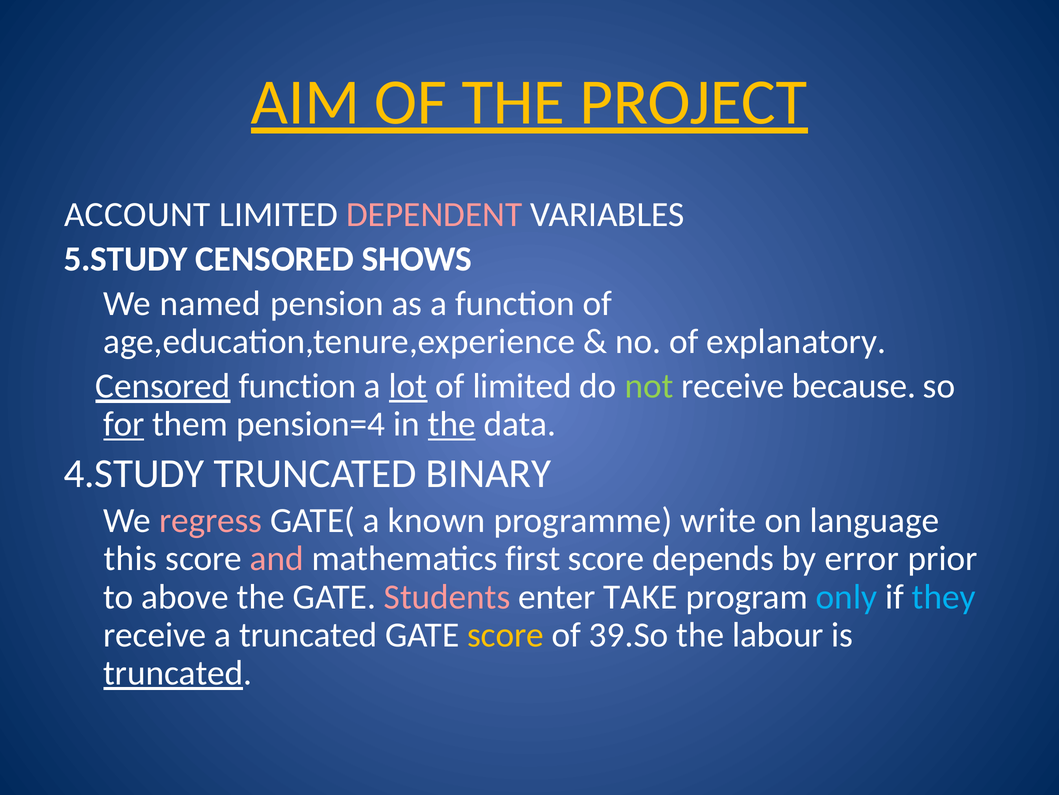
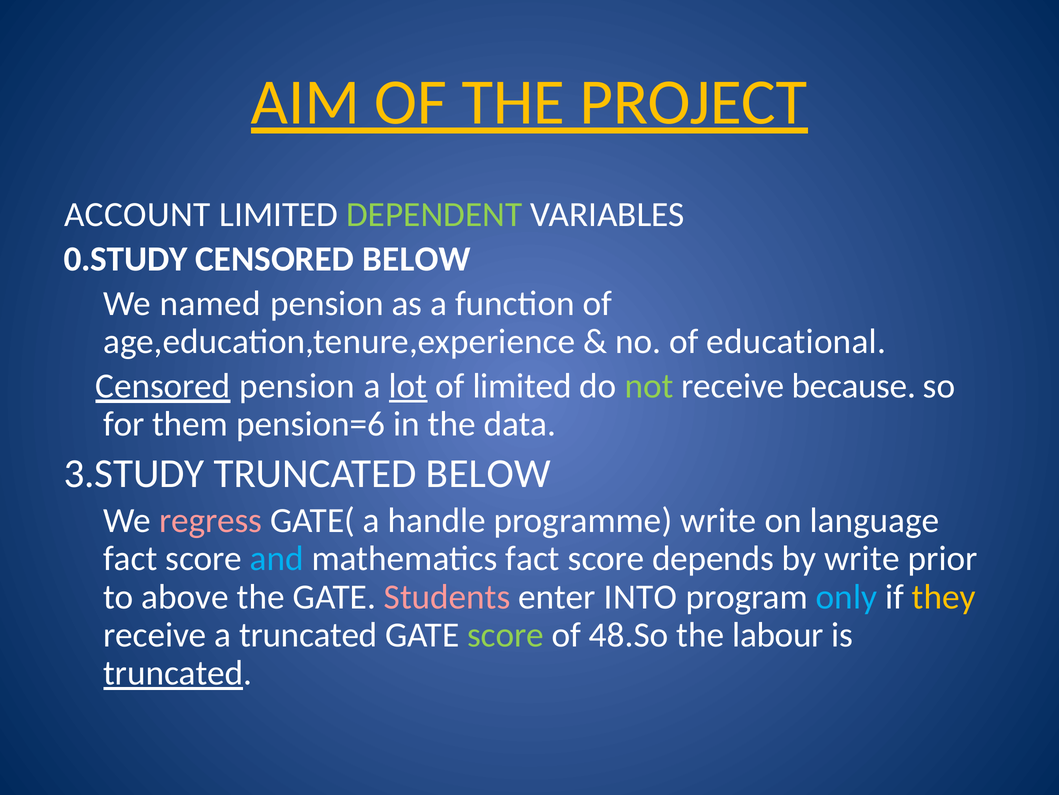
DEPENDENT colour: pink -> light green (434, 214)
5.STUDY: 5.STUDY -> 0.STUDY (126, 259)
CENSORED SHOWS: SHOWS -> BELOW (417, 259)
explanatory: explanatory -> educational (796, 341)
Censored function: function -> pension (297, 386)
for underline: present -> none (124, 424)
pension=4: pension=4 -> pension=6 (311, 424)
the underline: present -> none (452, 424)
4.STUDY: 4.STUDY -> 3.STUDY (134, 473)
TRUNCATED BINARY: BINARY -> BELOW (488, 473)
known: known -> handle (437, 520)
this: this -> fact (130, 558)
and colour: pink -> light blue (277, 558)
mathematics first: first -> fact (533, 558)
by error: error -> write (862, 558)
TAKE: TAKE -> INTO (641, 596)
they colour: light blue -> yellow (944, 596)
score colour: yellow -> light green (506, 635)
39.So: 39.So -> 48.So (629, 635)
